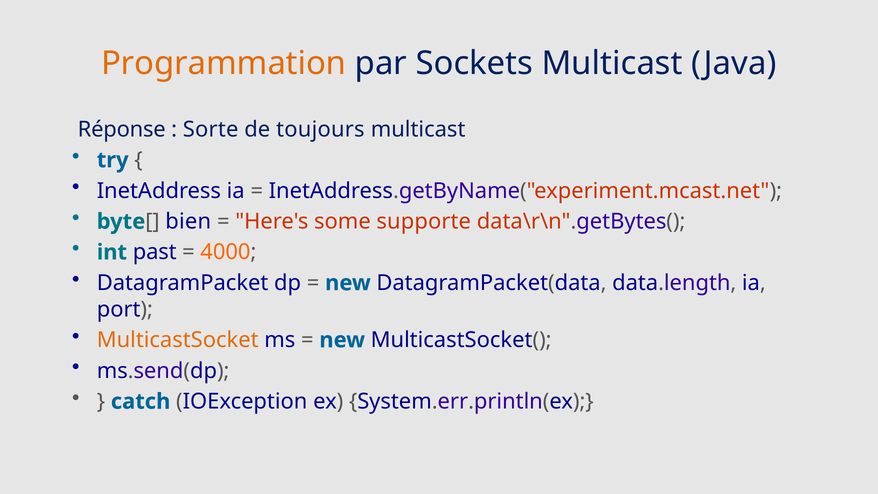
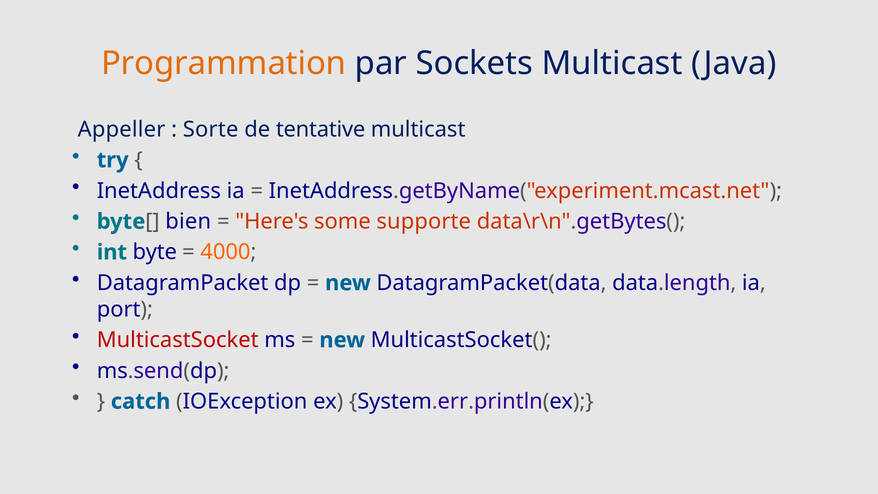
Réponse: Réponse -> Appeller (122, 129)
toujours: toujours -> tentative (321, 129)
int past: past -> byte (155, 252)
MulticastSocket colour: orange -> red (178, 340)
